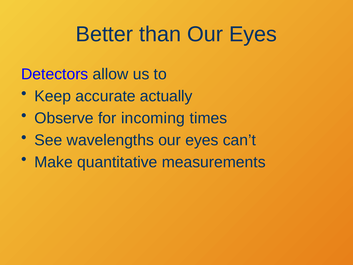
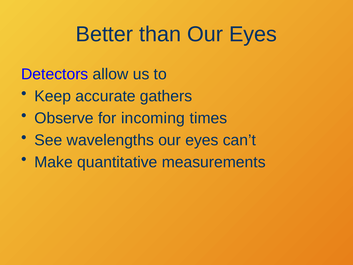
actually: actually -> gathers (166, 96)
